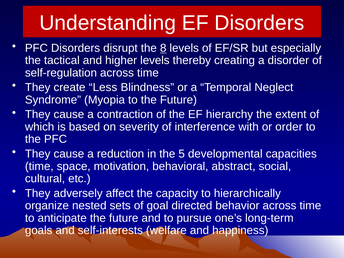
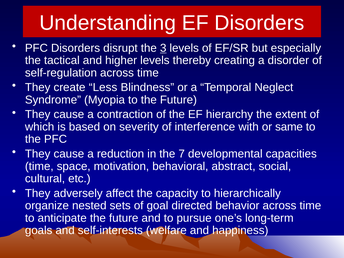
8: 8 -> 3 (163, 48)
order: order -> same (289, 127)
5: 5 -> 7 (182, 154)
